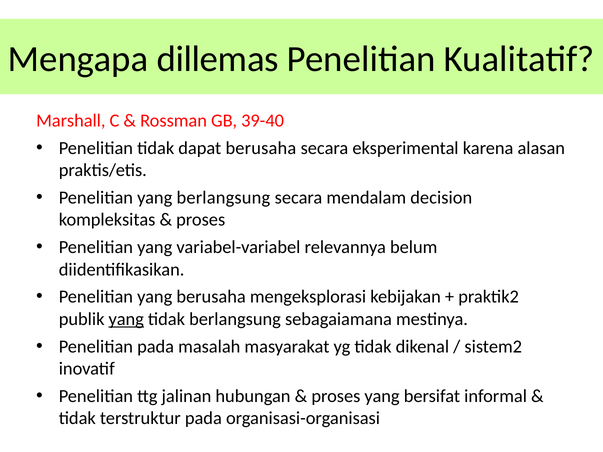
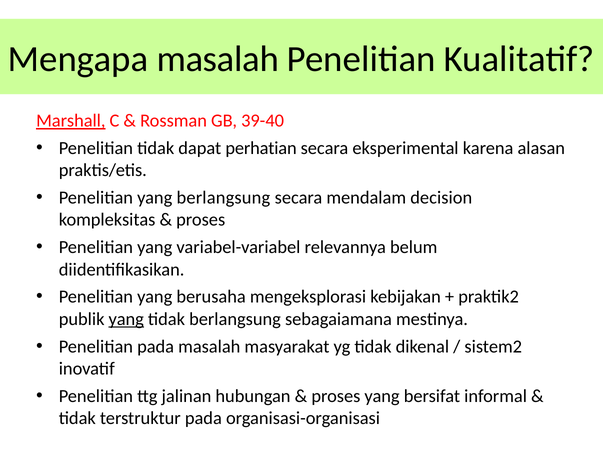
Mengapa dillemas: dillemas -> masalah (218, 59)
Marshall underline: none -> present (71, 121)
dapat berusaha: berusaha -> perhatian (261, 148)
